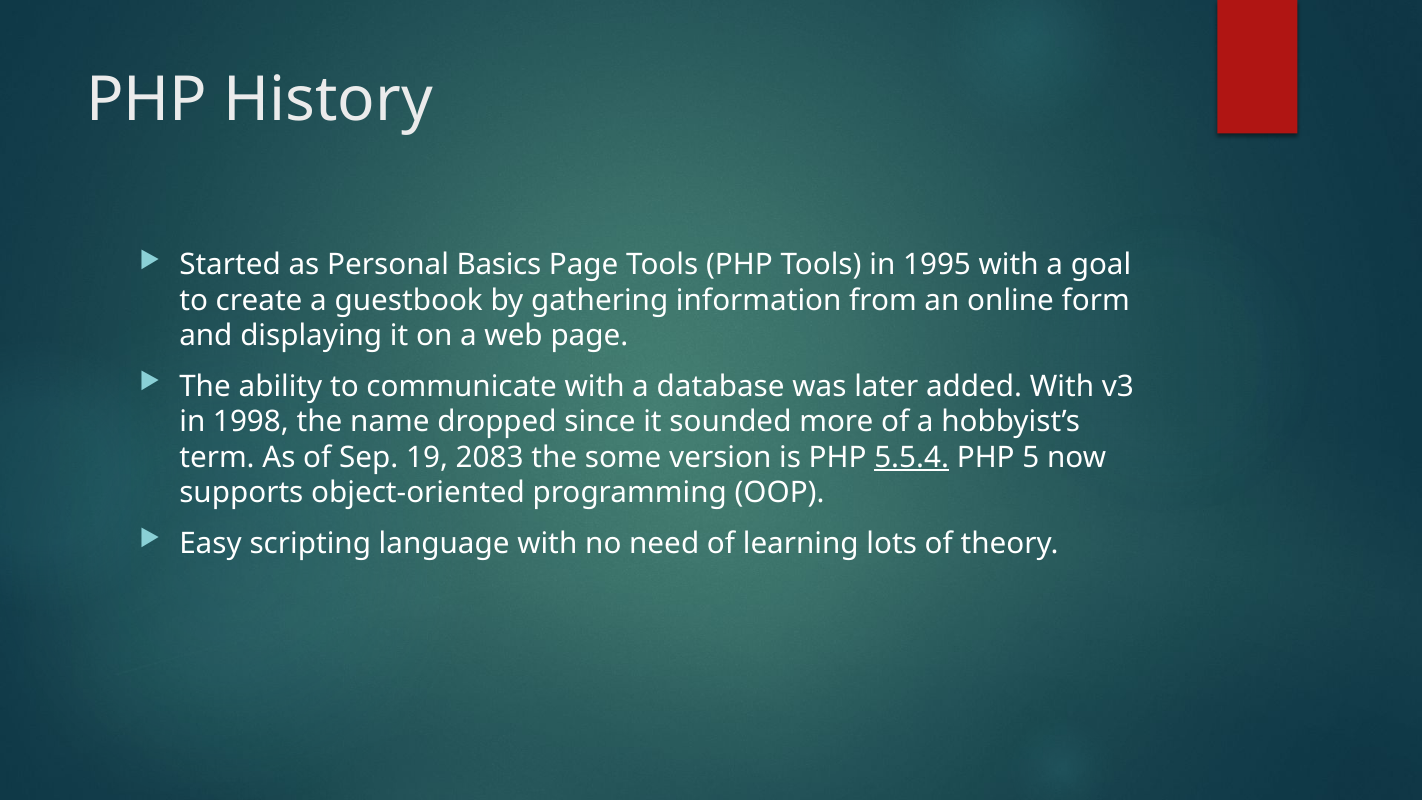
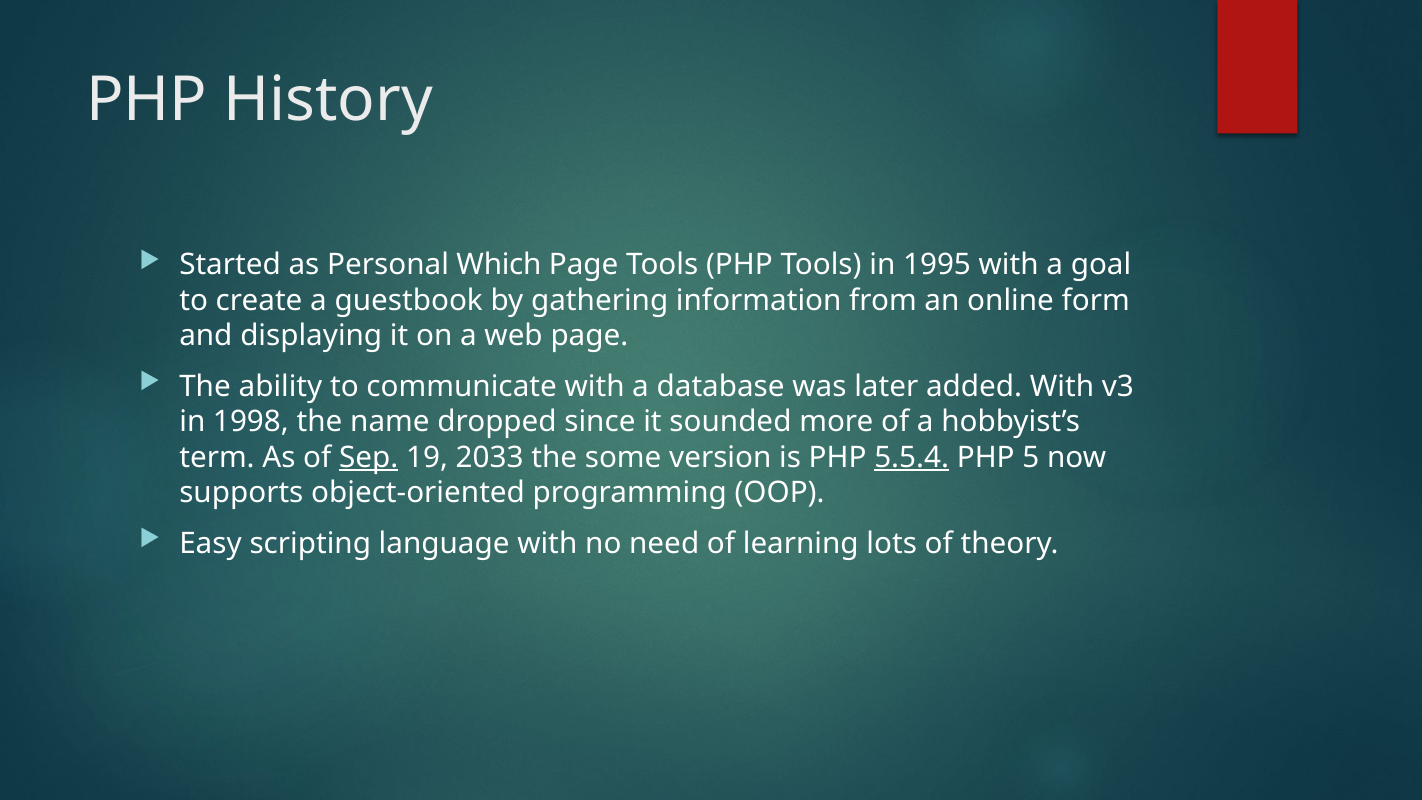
Basics: Basics -> Which (499, 265)
Sep underline: none -> present (369, 457)
2083: 2083 -> 2033 (490, 457)
